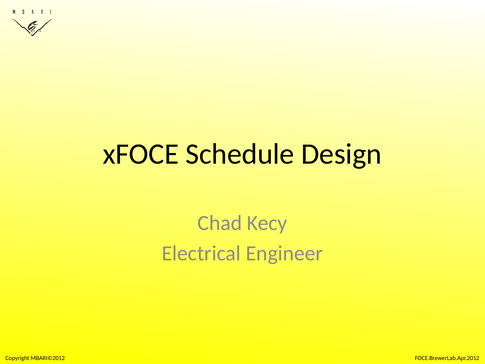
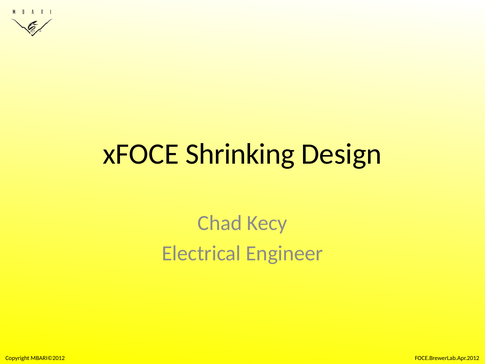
Schedule: Schedule -> Shrinking (240, 154)
